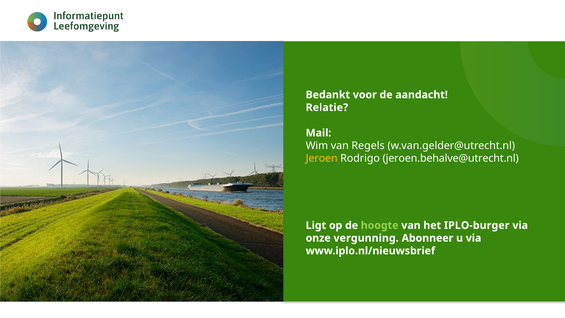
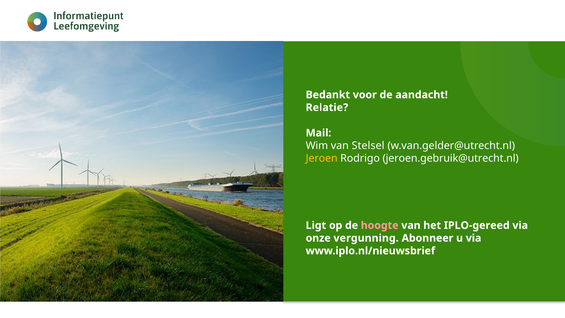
Regels: Regels -> Stelsel (368, 146)
jeroen.behalve@utrecht.nl: jeroen.behalve@utrecht.nl -> jeroen.gebruik@utrecht.nl (451, 158)
hoogte colour: light green -> pink (380, 225)
IPLO-burger: IPLO-burger -> IPLO-gereed (477, 225)
